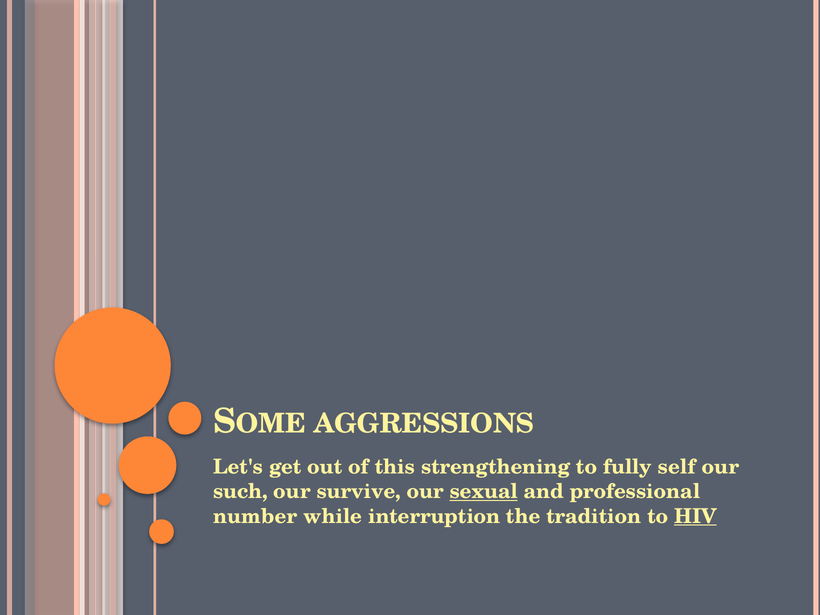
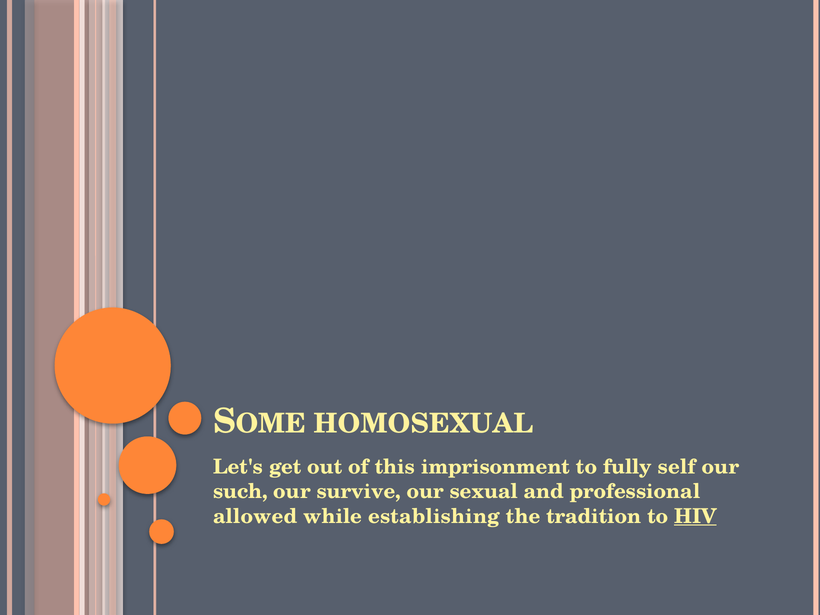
AGGRESSIONS: AGGRESSIONS -> HOMOSEXUAL (424, 424)
strengthening: strengthening -> imprisonment (496, 467)
sexual underline: present -> none (484, 492)
number: number -> allowed (255, 516)
interruption: interruption -> establishing (434, 516)
